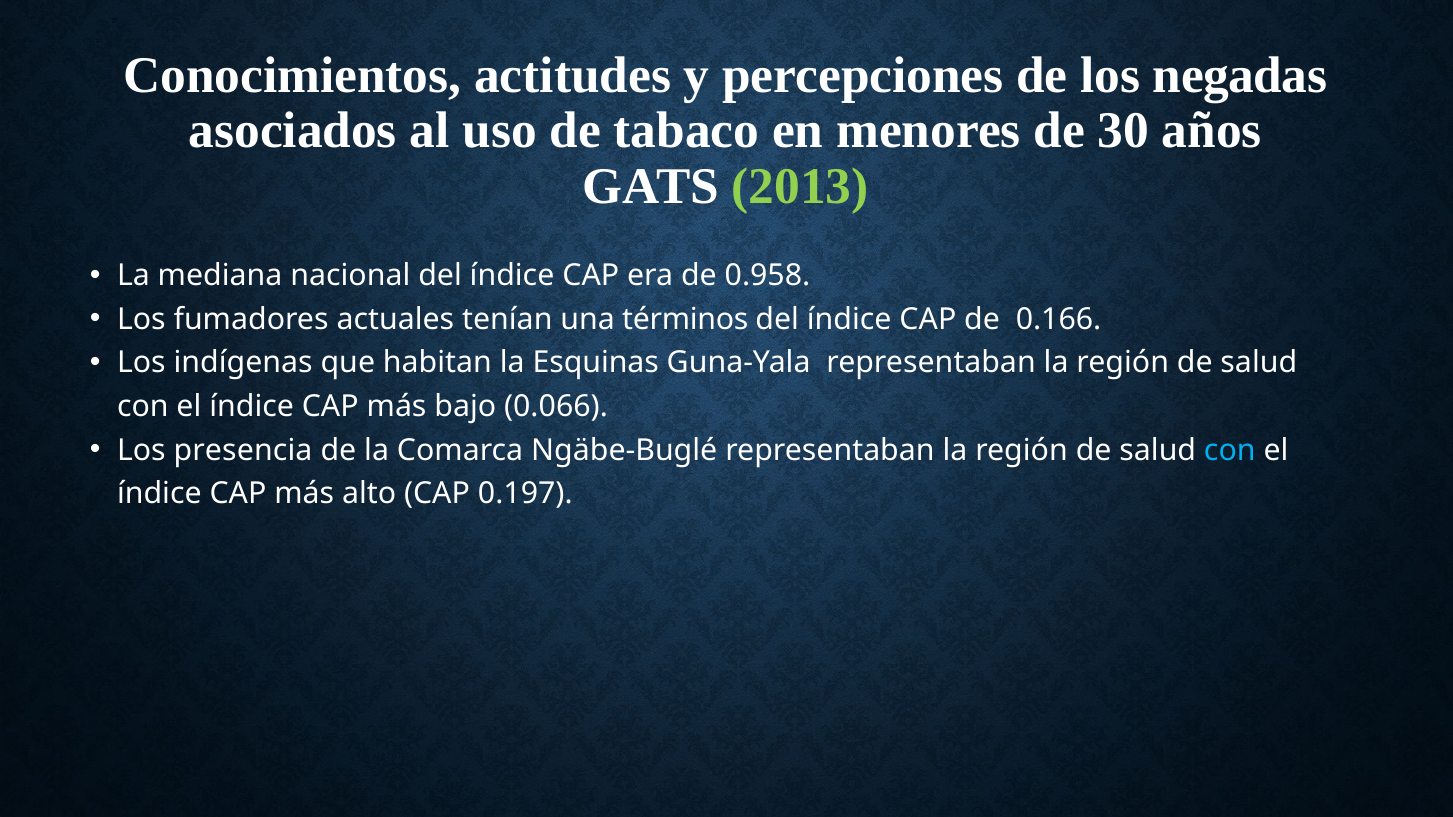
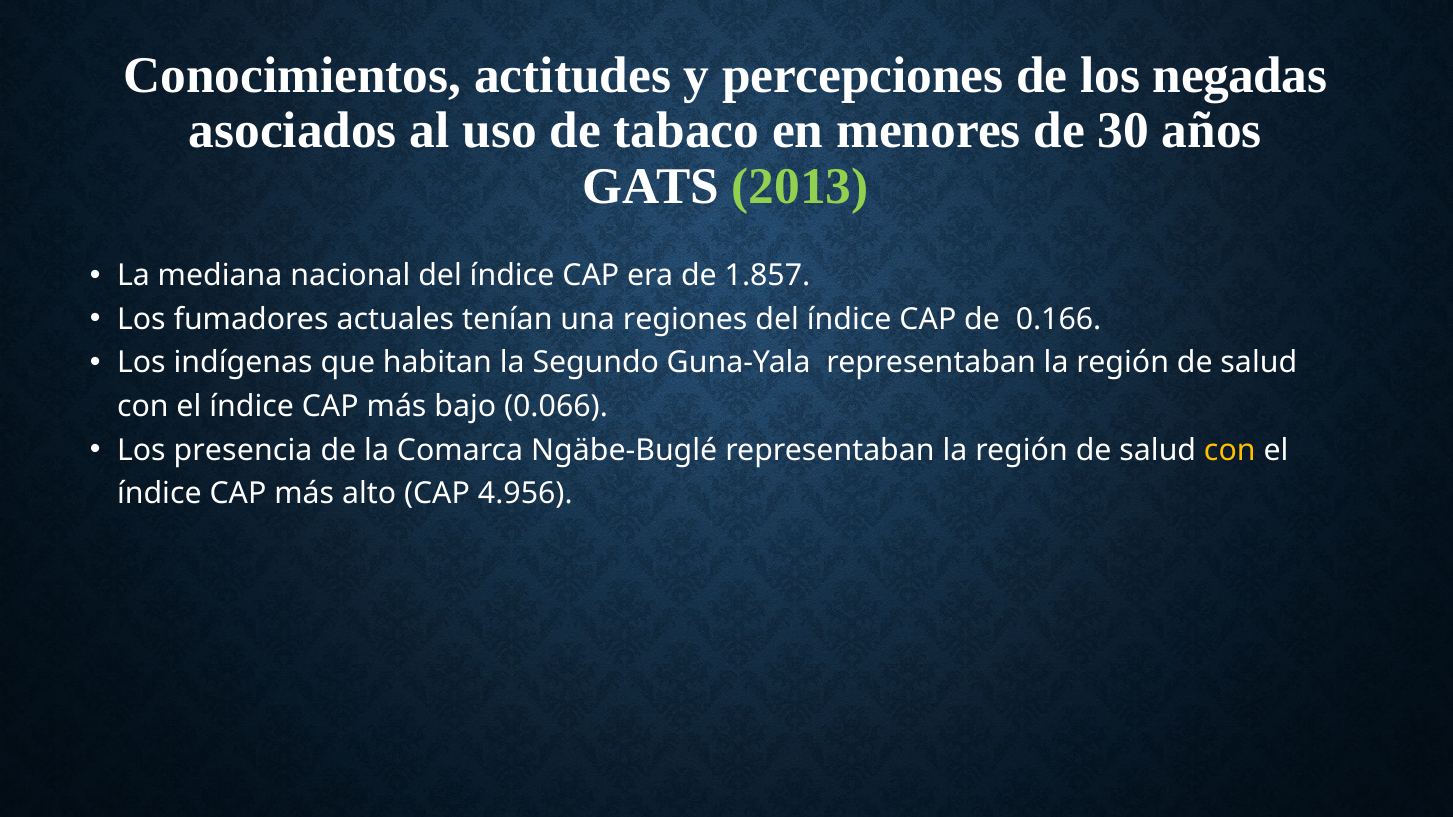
0.958: 0.958 -> 1.857 (767, 276)
términos: términos -> regiones (685, 320)
Esquinas: Esquinas -> Segundo (596, 363)
con colour: light blue -> yellow (1230, 450)
0.197: 0.197 -> 4.956 (525, 494)
